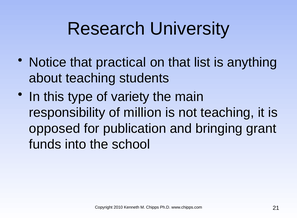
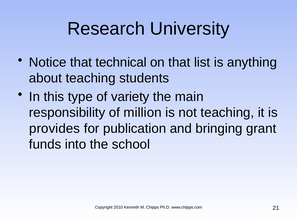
practical: practical -> technical (121, 62)
opposed: opposed -> provides (55, 128)
